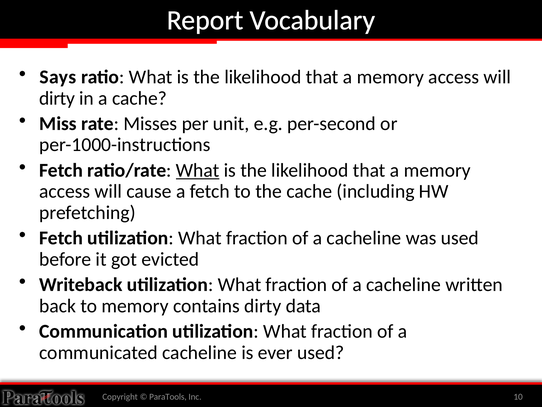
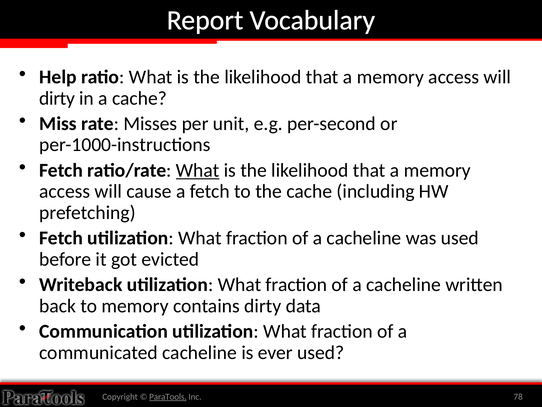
Says: Says -> Help (58, 77)
ParaTools underline: none -> present (168, 396)
10: 10 -> 78 (518, 396)
